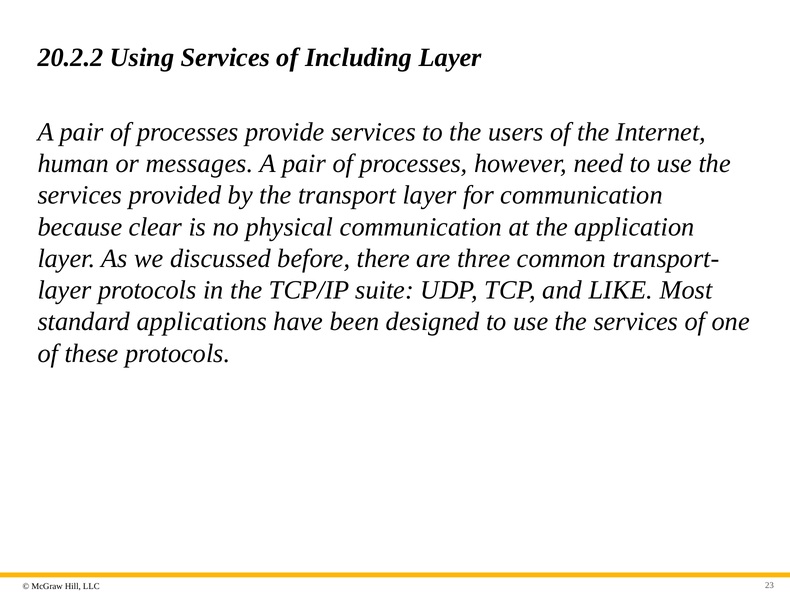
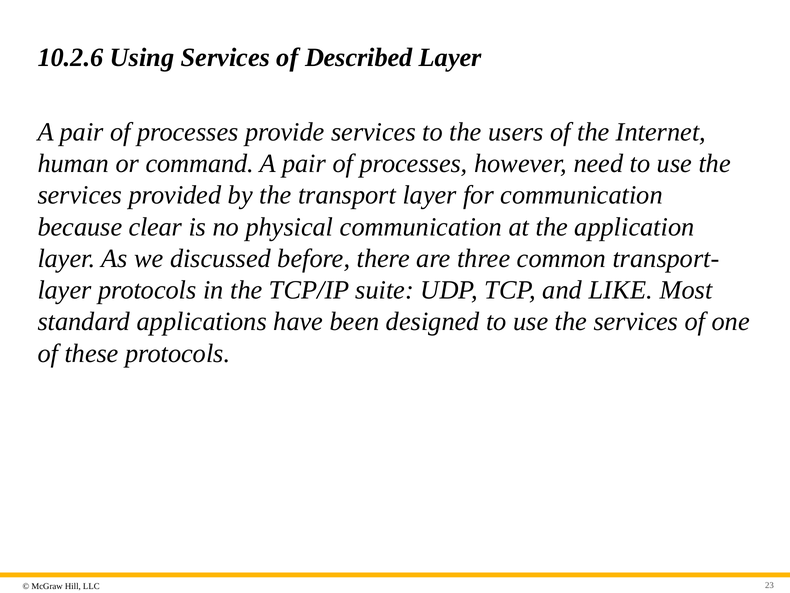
20.2.2: 20.2.2 -> 10.2.6 (70, 57)
Including: Including -> Described (359, 57)
messages: messages -> command (200, 163)
